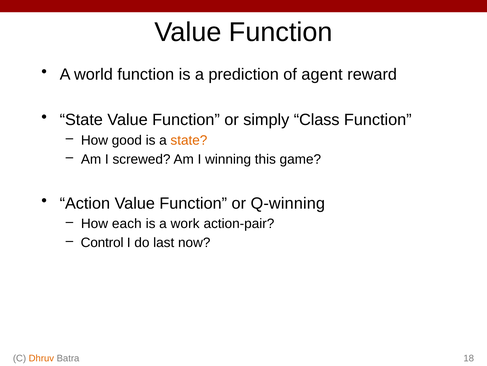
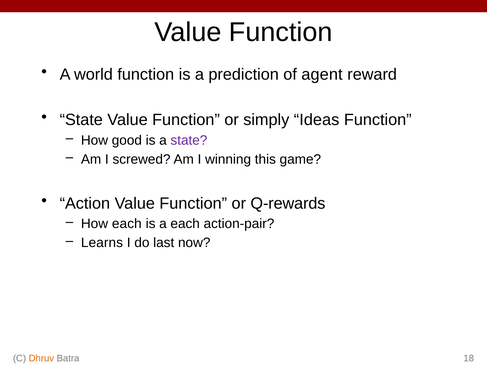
Class: Class -> Ideas (317, 120)
state colour: orange -> purple (189, 140)
Q-winning: Q-winning -> Q-rewards (288, 203)
a work: work -> each (185, 223)
Control: Control -> Learns (102, 242)
